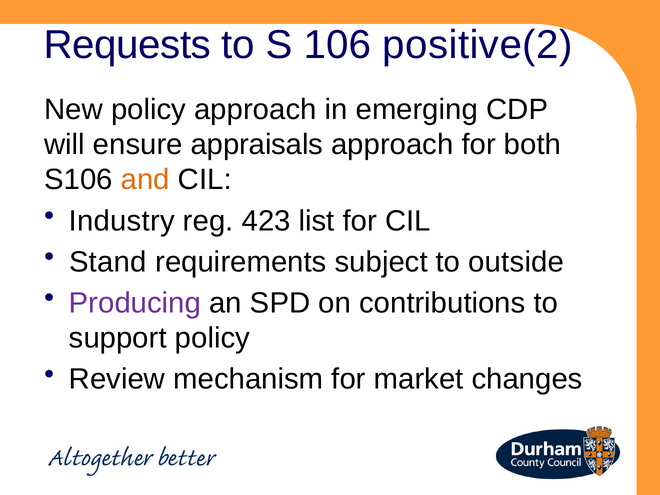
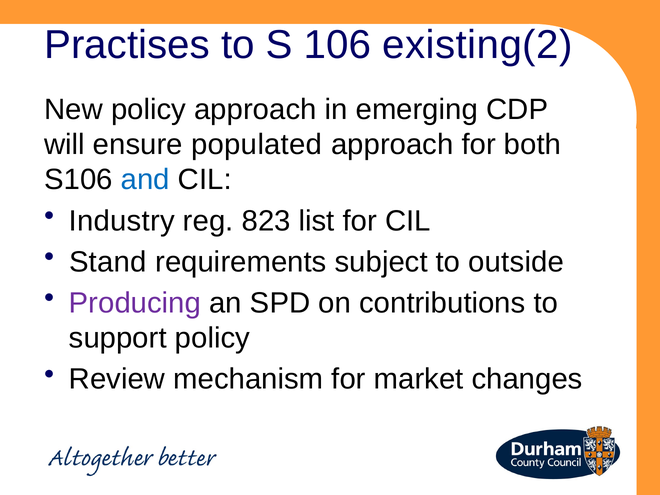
Requests: Requests -> Practises (127, 45)
positive(2: positive(2 -> existing(2 (477, 45)
appraisals: appraisals -> populated (257, 145)
and colour: orange -> blue (145, 180)
423: 423 -> 823 (266, 221)
